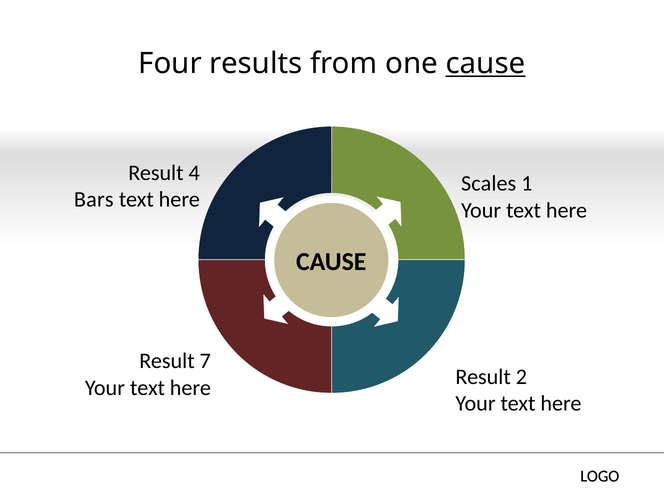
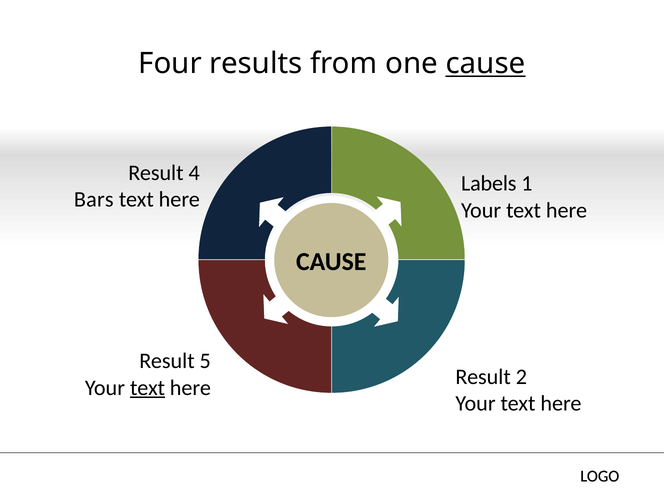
Scales: Scales -> Labels (489, 184)
7: 7 -> 5 (205, 361)
text underline: none -> present (147, 388)
